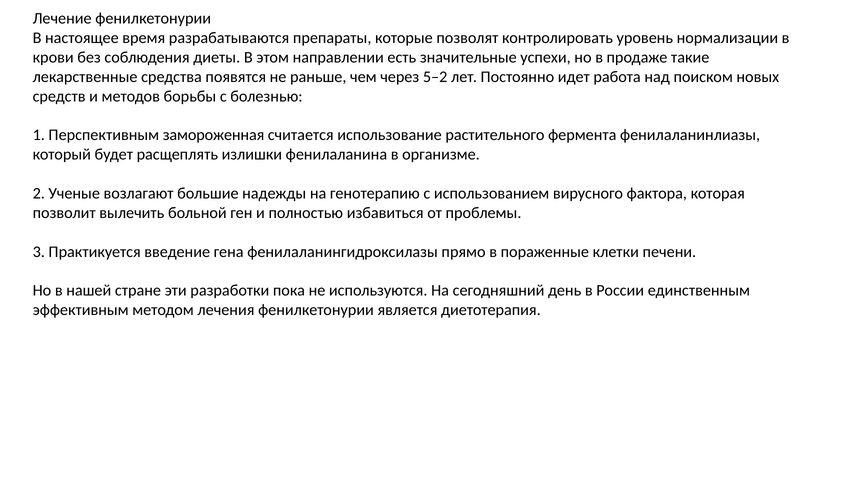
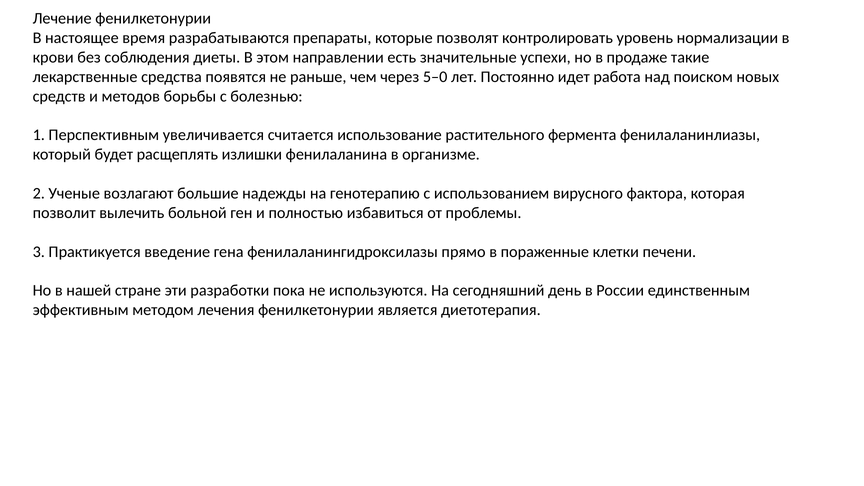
5–2: 5–2 -> 5–0 (435, 77)
замороженная: замороженная -> увеличивается (213, 135)
